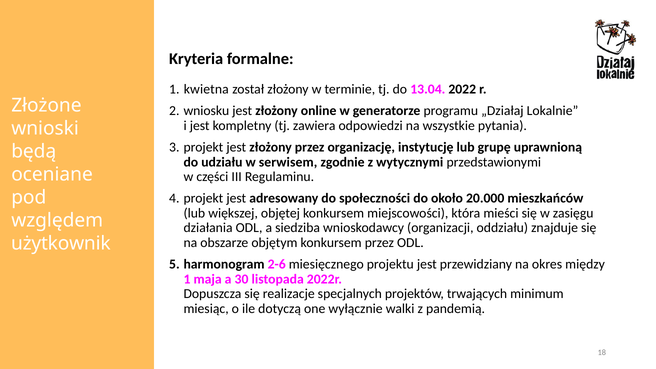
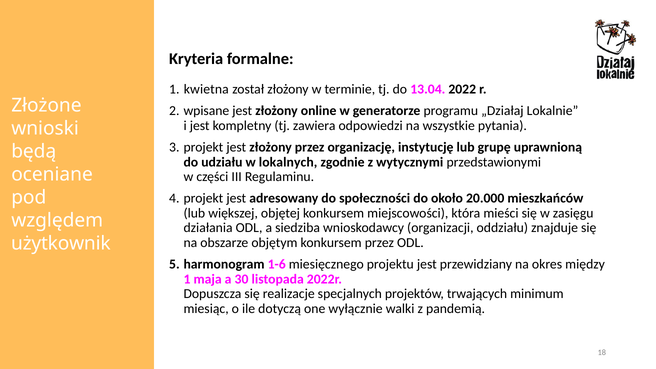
wniosku: wniosku -> wpisane (206, 111)
serwisem: serwisem -> lokalnych (288, 162)
2-6: 2-6 -> 1-6 (277, 264)
